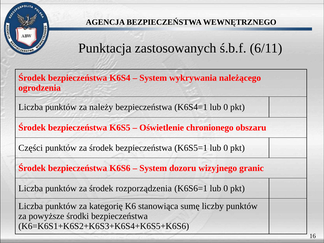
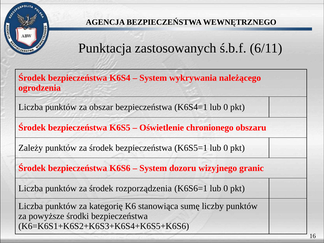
należy: należy -> obszar (101, 107)
Części: Części -> Zależy (31, 148)
